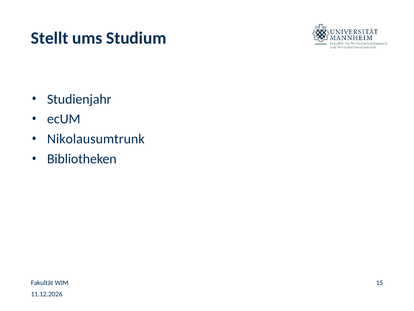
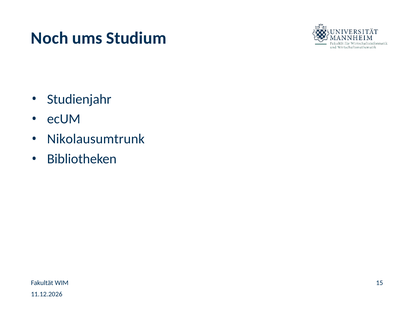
Stellt: Stellt -> Noch (50, 38)
